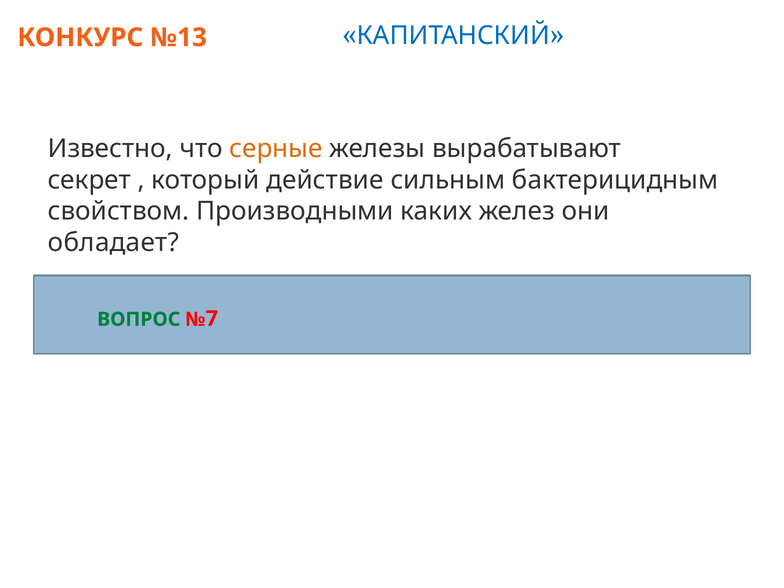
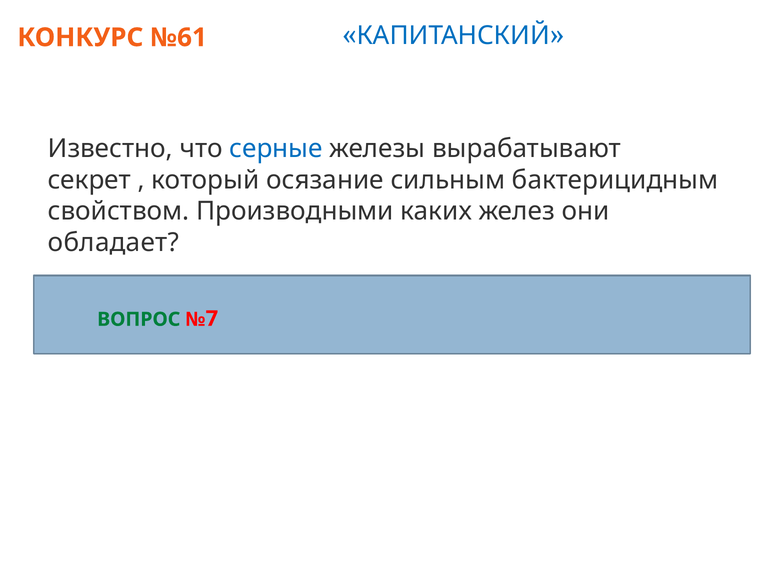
№13: №13 -> №61 (179, 38)
серные colour: orange -> blue (276, 149)
действие: действие -> осязание (325, 180)
